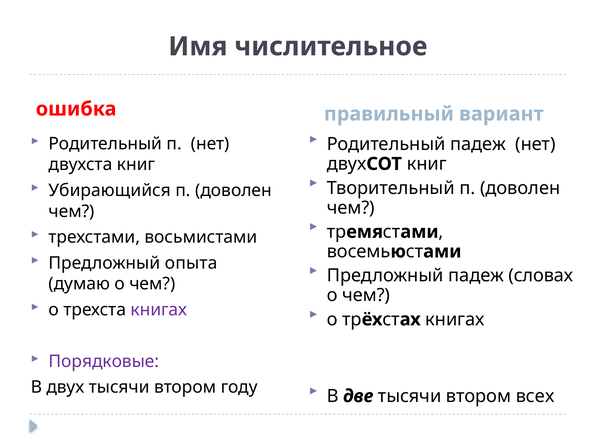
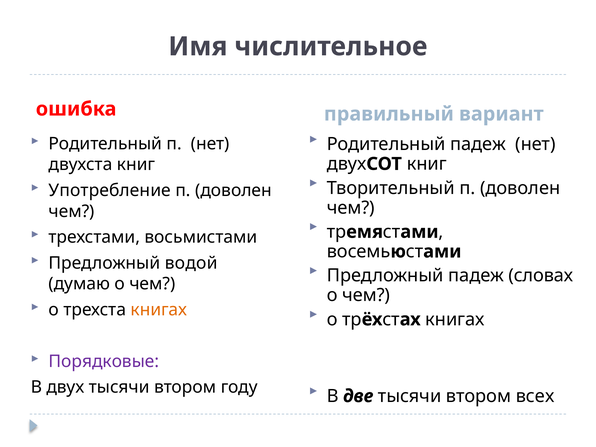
Убирающийся: Убирающийся -> Употребление (110, 190)
опыта: опыта -> водой (191, 263)
книгах colour: purple -> orange (159, 310)
